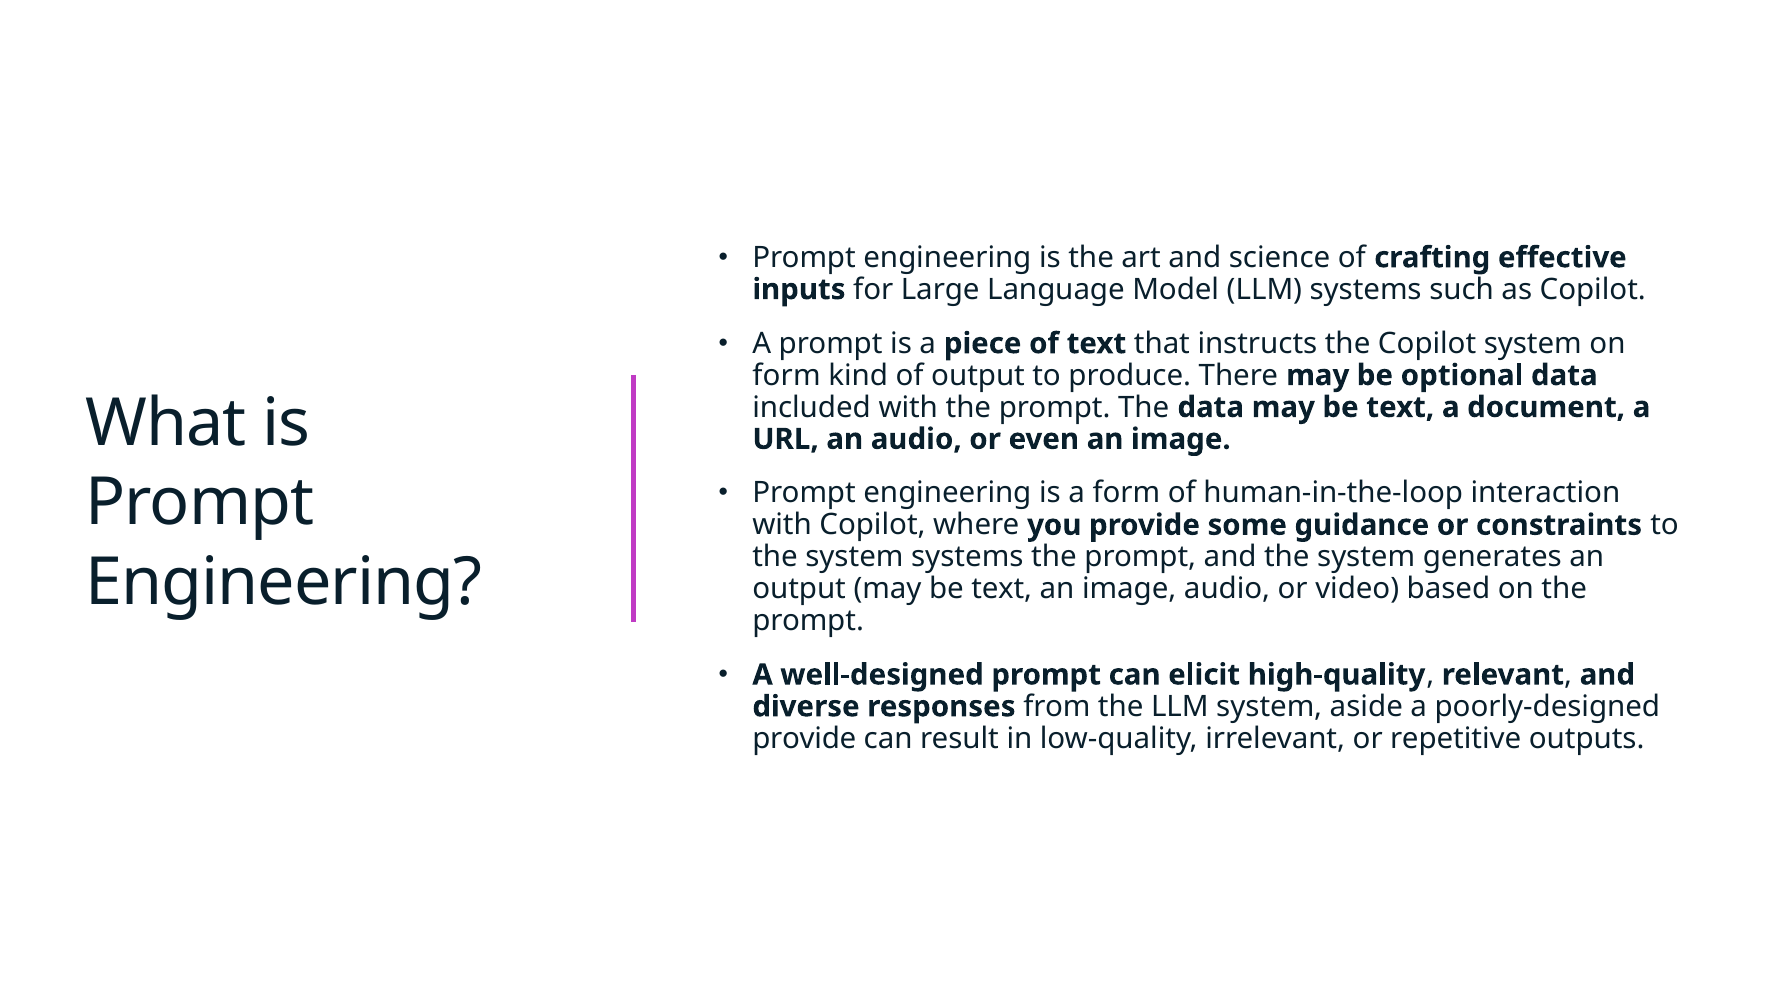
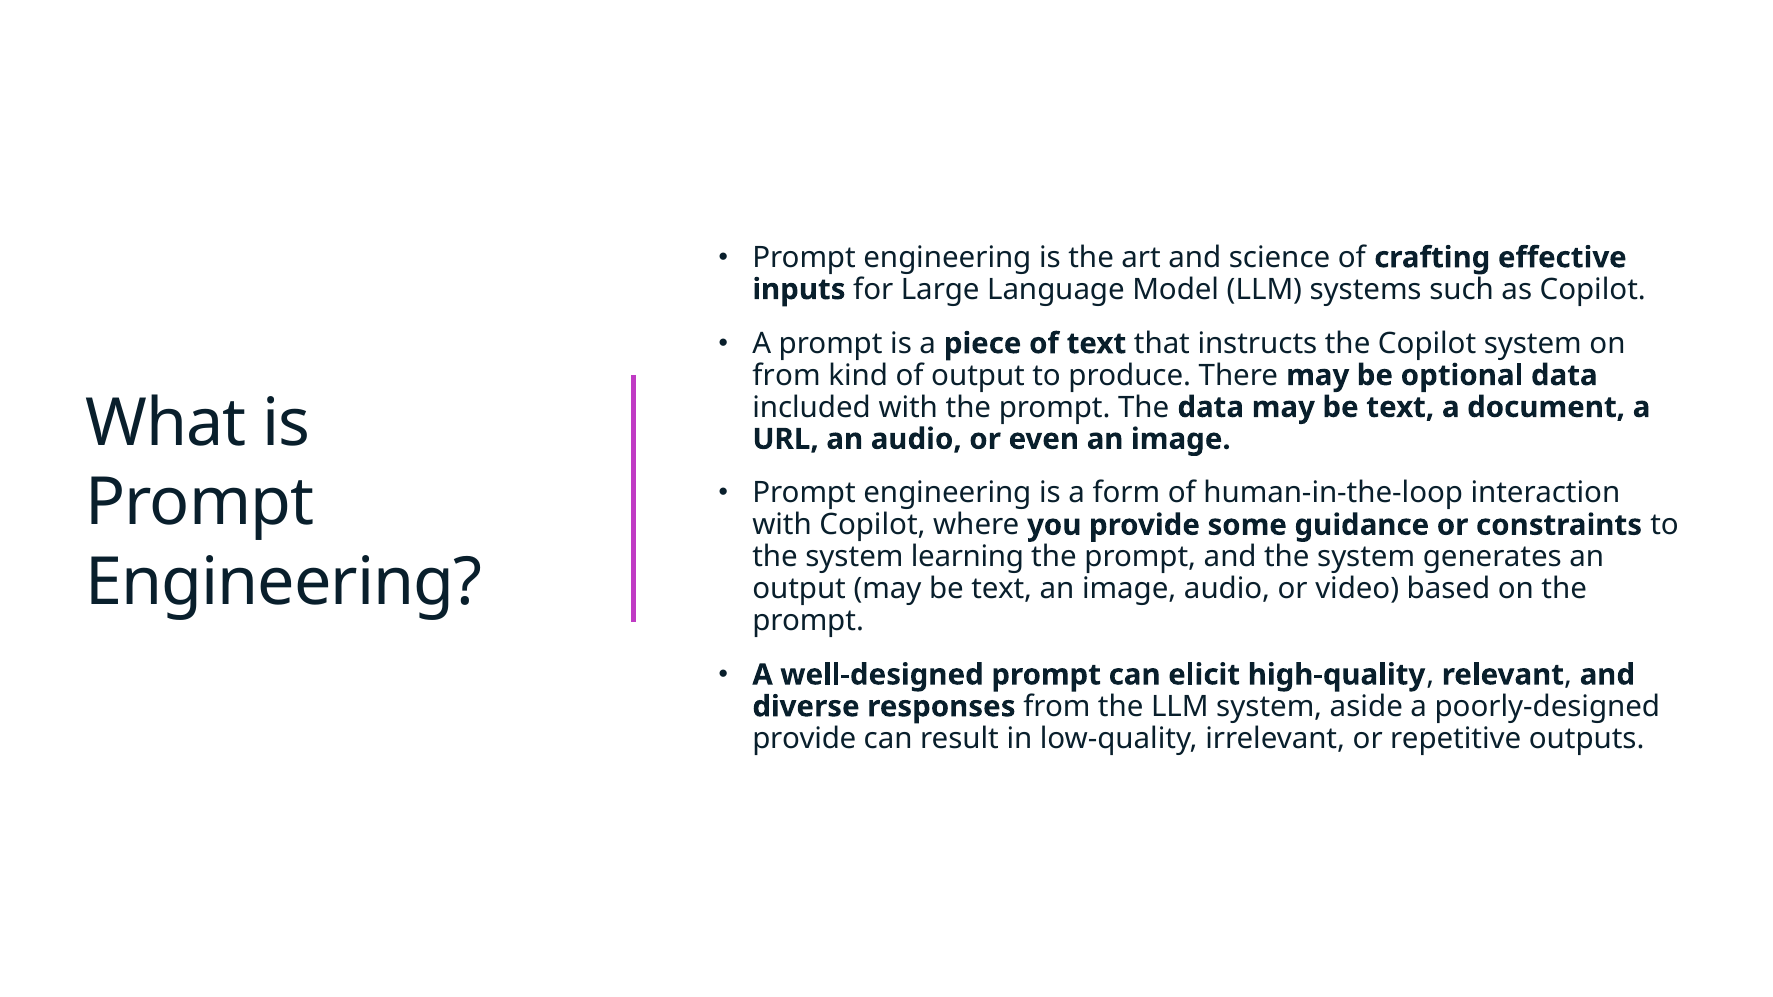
form: form -> from (786, 376)
system systems: systems -> learning (967, 557)
